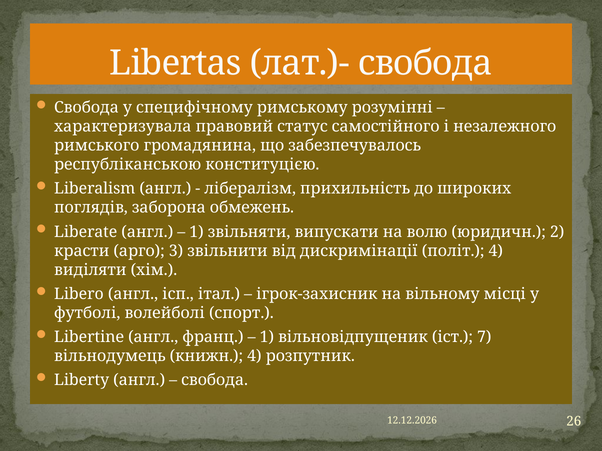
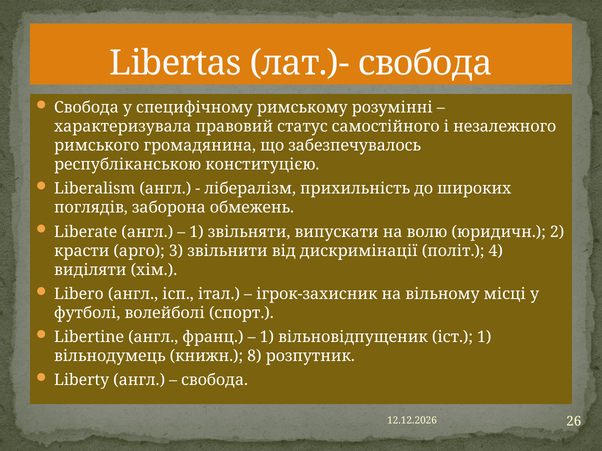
іст 7: 7 -> 1 (484, 337)
книжн 4: 4 -> 8 (254, 356)
